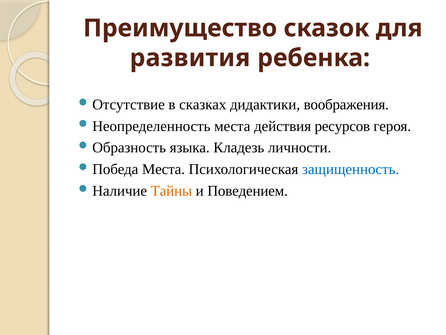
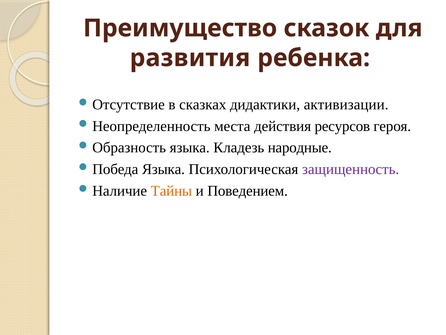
воображения: воображения -> активизации (346, 104)
личности: личности -> народные (300, 148)
Места: Места -> Языка (163, 169)
защищенность colour: blue -> purple (351, 169)
